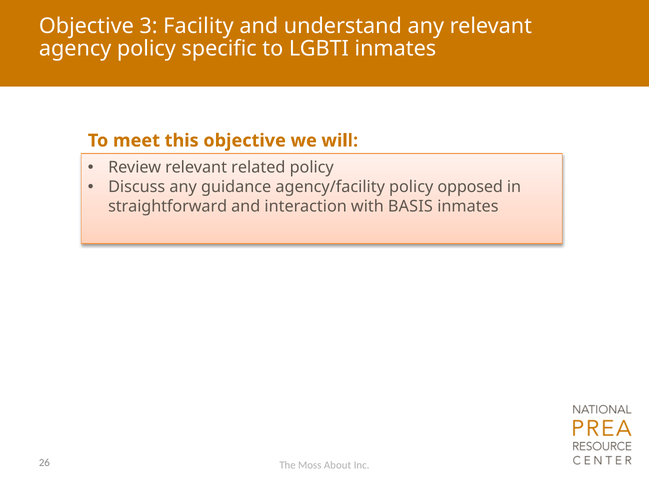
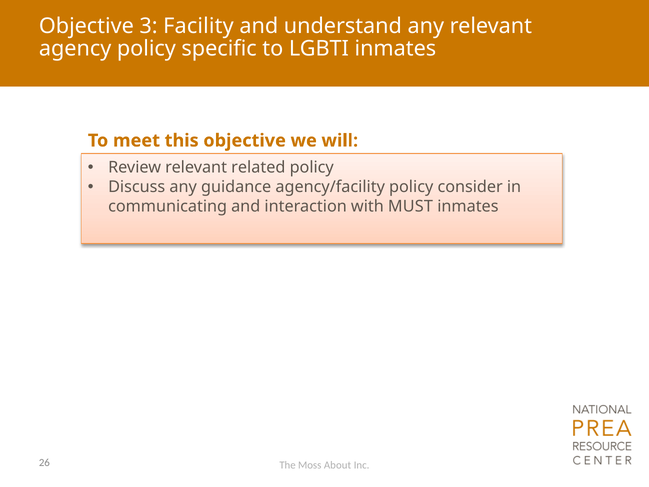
opposed: opposed -> consider (470, 187)
straightforward: straightforward -> communicating (168, 206)
BASIS: BASIS -> MUST (410, 206)
